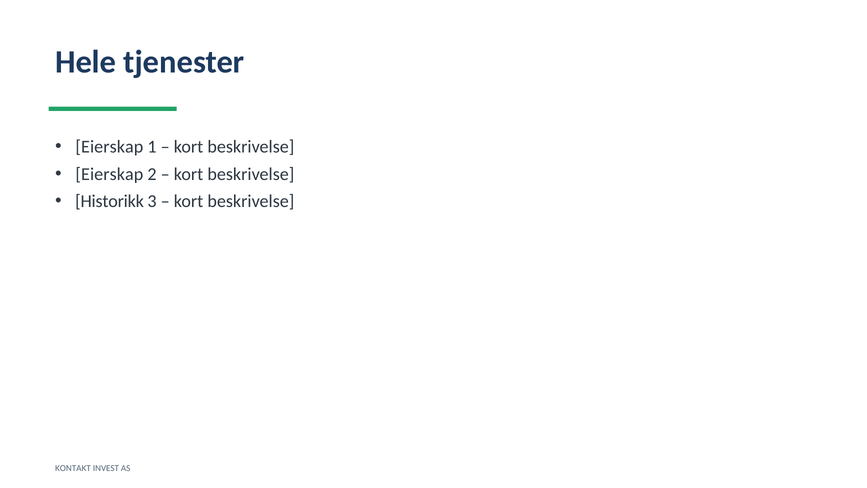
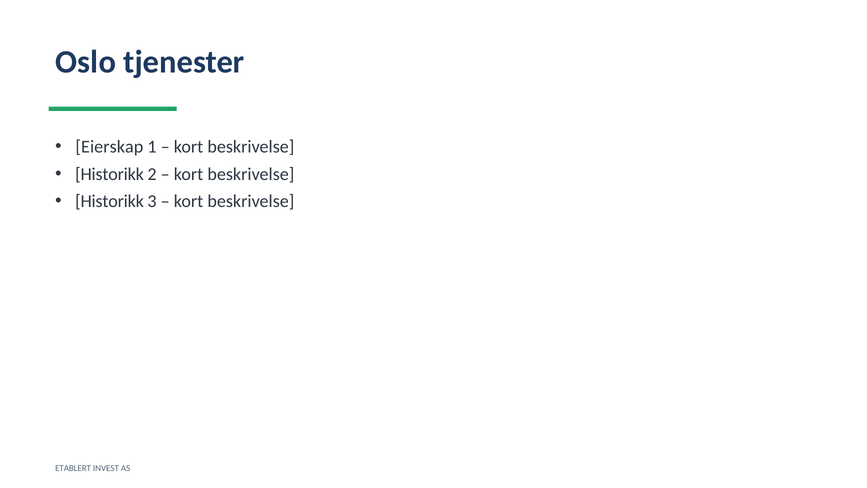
Hele: Hele -> Oslo (86, 62)
Eierskap: Eierskap -> Historikk (110, 174)
KONTAKT: KONTAKT -> ETABLERT (73, 468)
